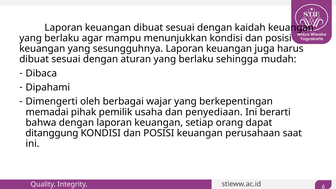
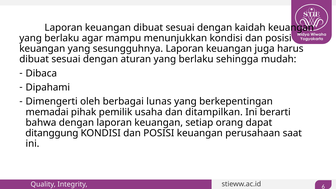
wajar: wajar -> lunas (159, 101)
penyediaan: penyediaan -> ditampilkan (214, 112)
